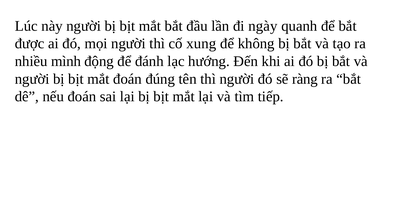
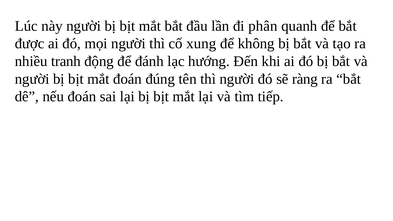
ngày: ngày -> phân (263, 26)
mình: mình -> tranh (66, 61)
